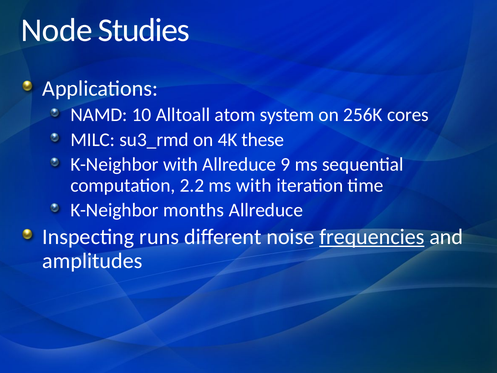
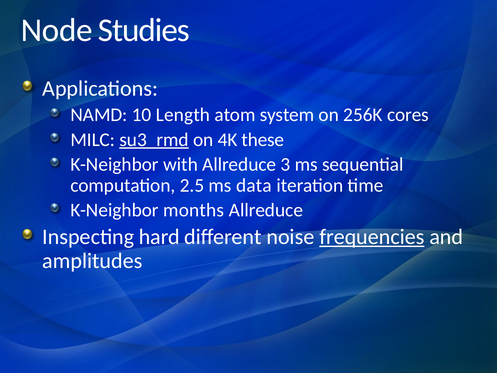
Alltoall: Alltoall -> Length (183, 115)
su3_rmd underline: none -> present (154, 140)
9: 9 -> 3 (286, 164)
2.2: 2.2 -> 2.5 (192, 185)
ms with: with -> data (254, 185)
runs: runs -> hard (159, 237)
